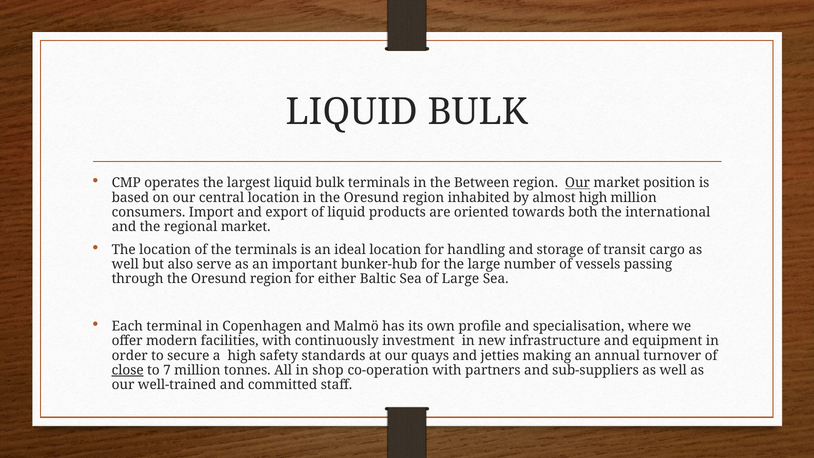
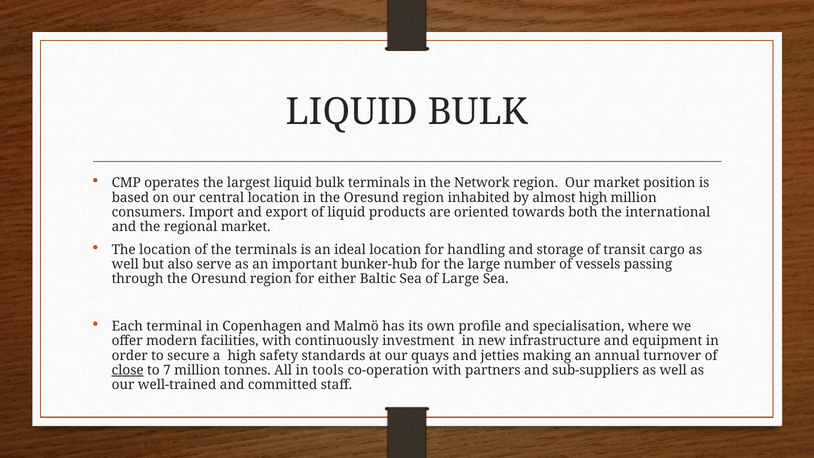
Between: Between -> Network (482, 183)
Our underline: present -> none (577, 183)
shop: shop -> tools (328, 370)
